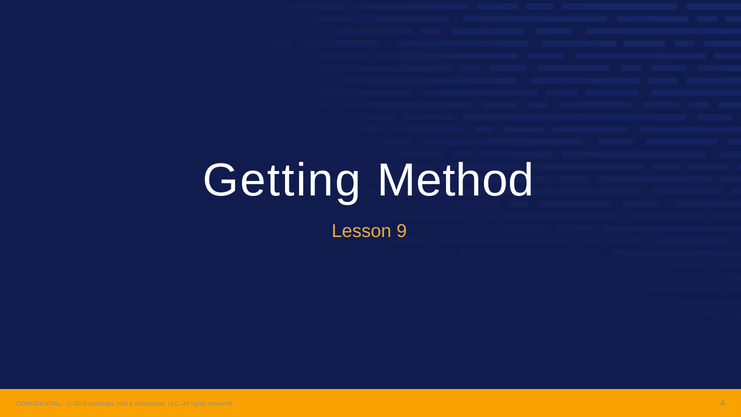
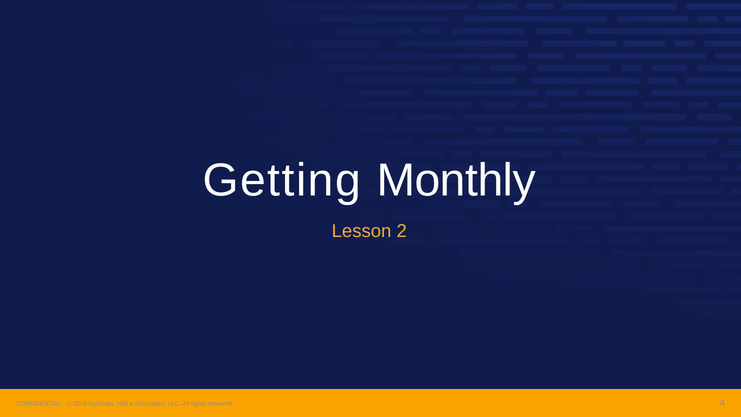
Method: Method -> Monthly (456, 180)
9: 9 -> 2 (402, 231)
